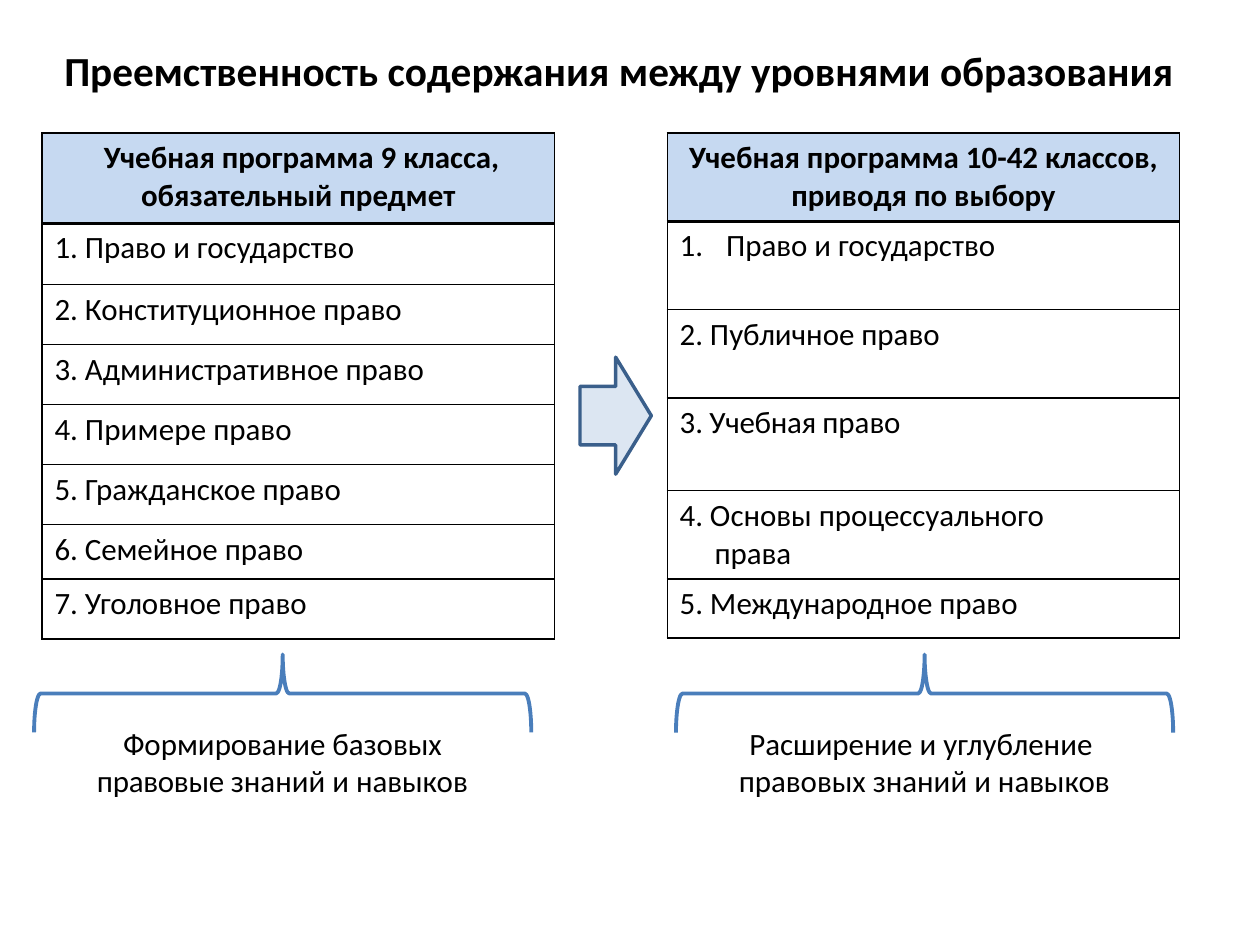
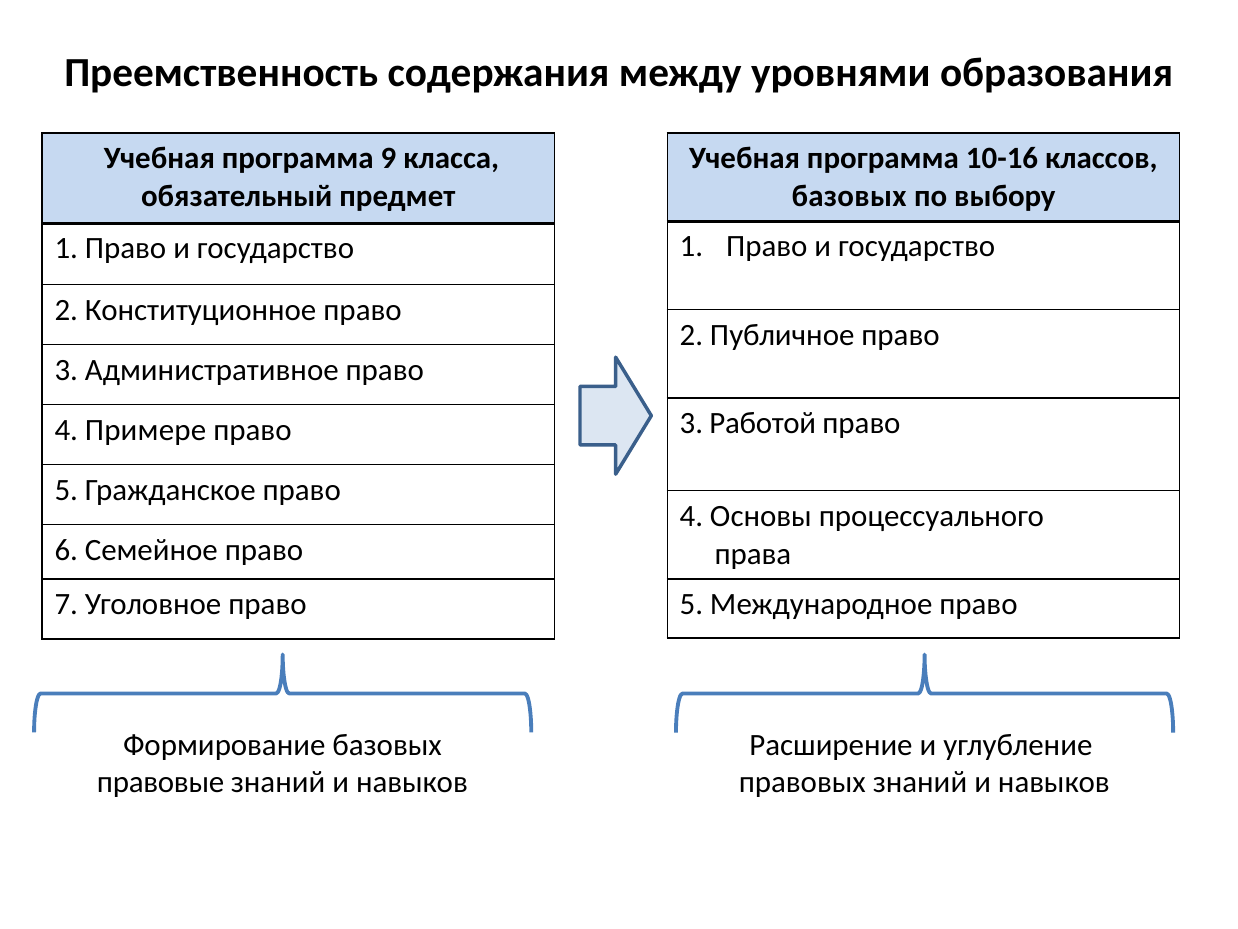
10-42: 10-42 -> 10-16 (1002, 158)
приводя: приводя -> базовых (849, 196)
3 Учебная: Учебная -> Работой (763, 423)
